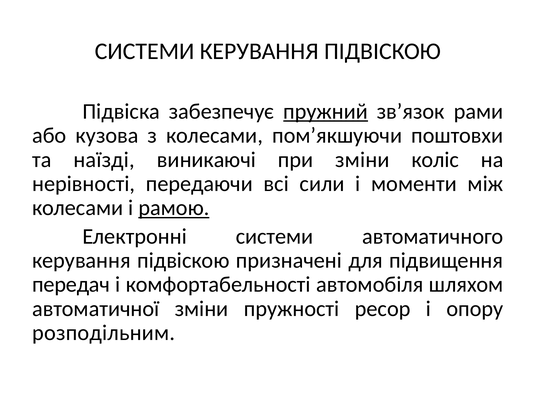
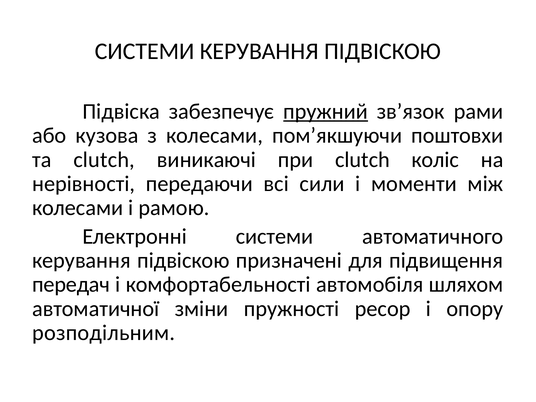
та наїзді: наїзді -> clutch (104, 160)
при зміни: зміни -> clutch (362, 160)
рамою underline: present -> none (174, 208)
